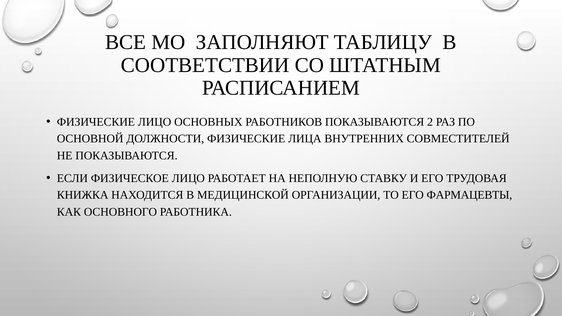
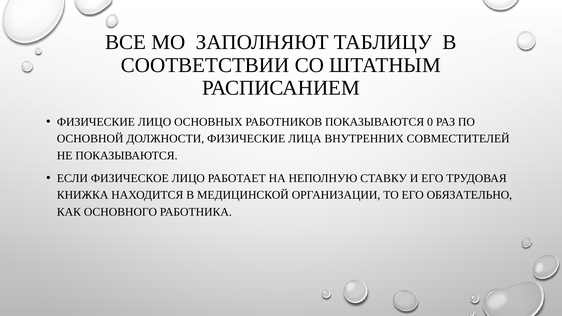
2: 2 -> 0 (430, 122)
ФАРМАЦЕВТЫ: ФАРМАЦЕВТЫ -> ОБЯЗАТЕЛЬНО (469, 195)
